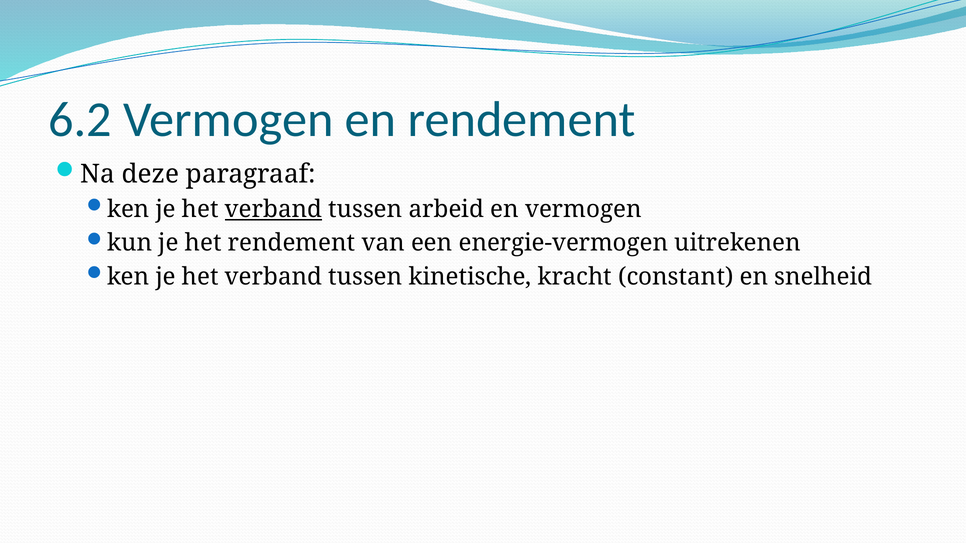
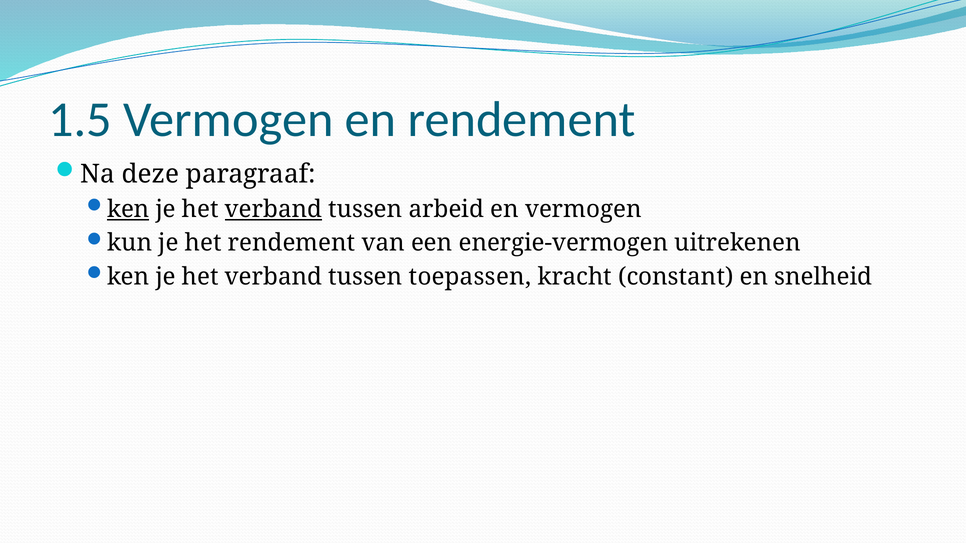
6.2: 6.2 -> 1.5 (80, 120)
ken underline: none -> present (128, 209)
kinetische: kinetische -> toepassen (470, 277)
